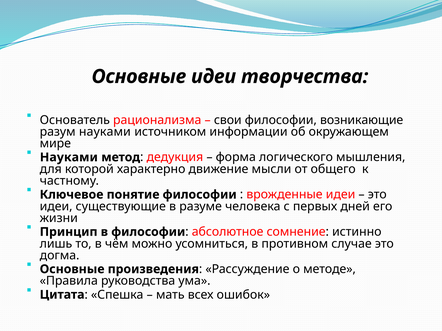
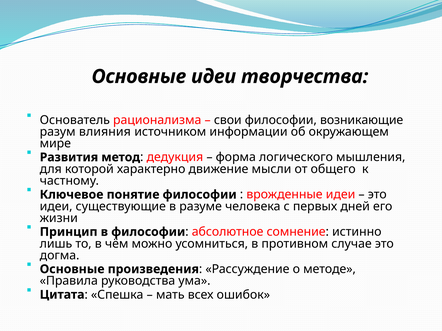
разум науками: науками -> влияния (105, 132)
Науками: Науками -> Развития (69, 158)
